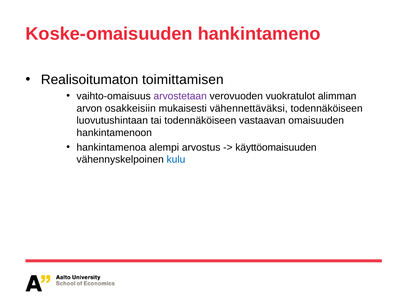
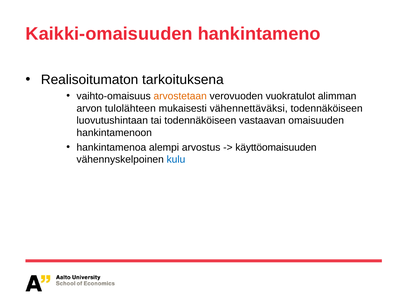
Koske-omaisuuden: Koske-omaisuuden -> Kaikki-omaisuuden (109, 34)
toimittamisen: toimittamisen -> tarkoituksena (183, 80)
arvostetaan colour: purple -> orange (180, 96)
osakkeisiin: osakkeisiin -> tulolähteen (130, 108)
